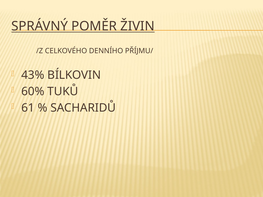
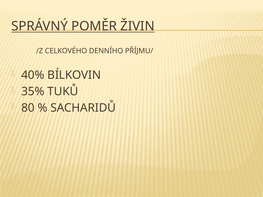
43%: 43% -> 40% (33, 75)
60%: 60% -> 35% (33, 92)
61: 61 -> 80 (28, 108)
